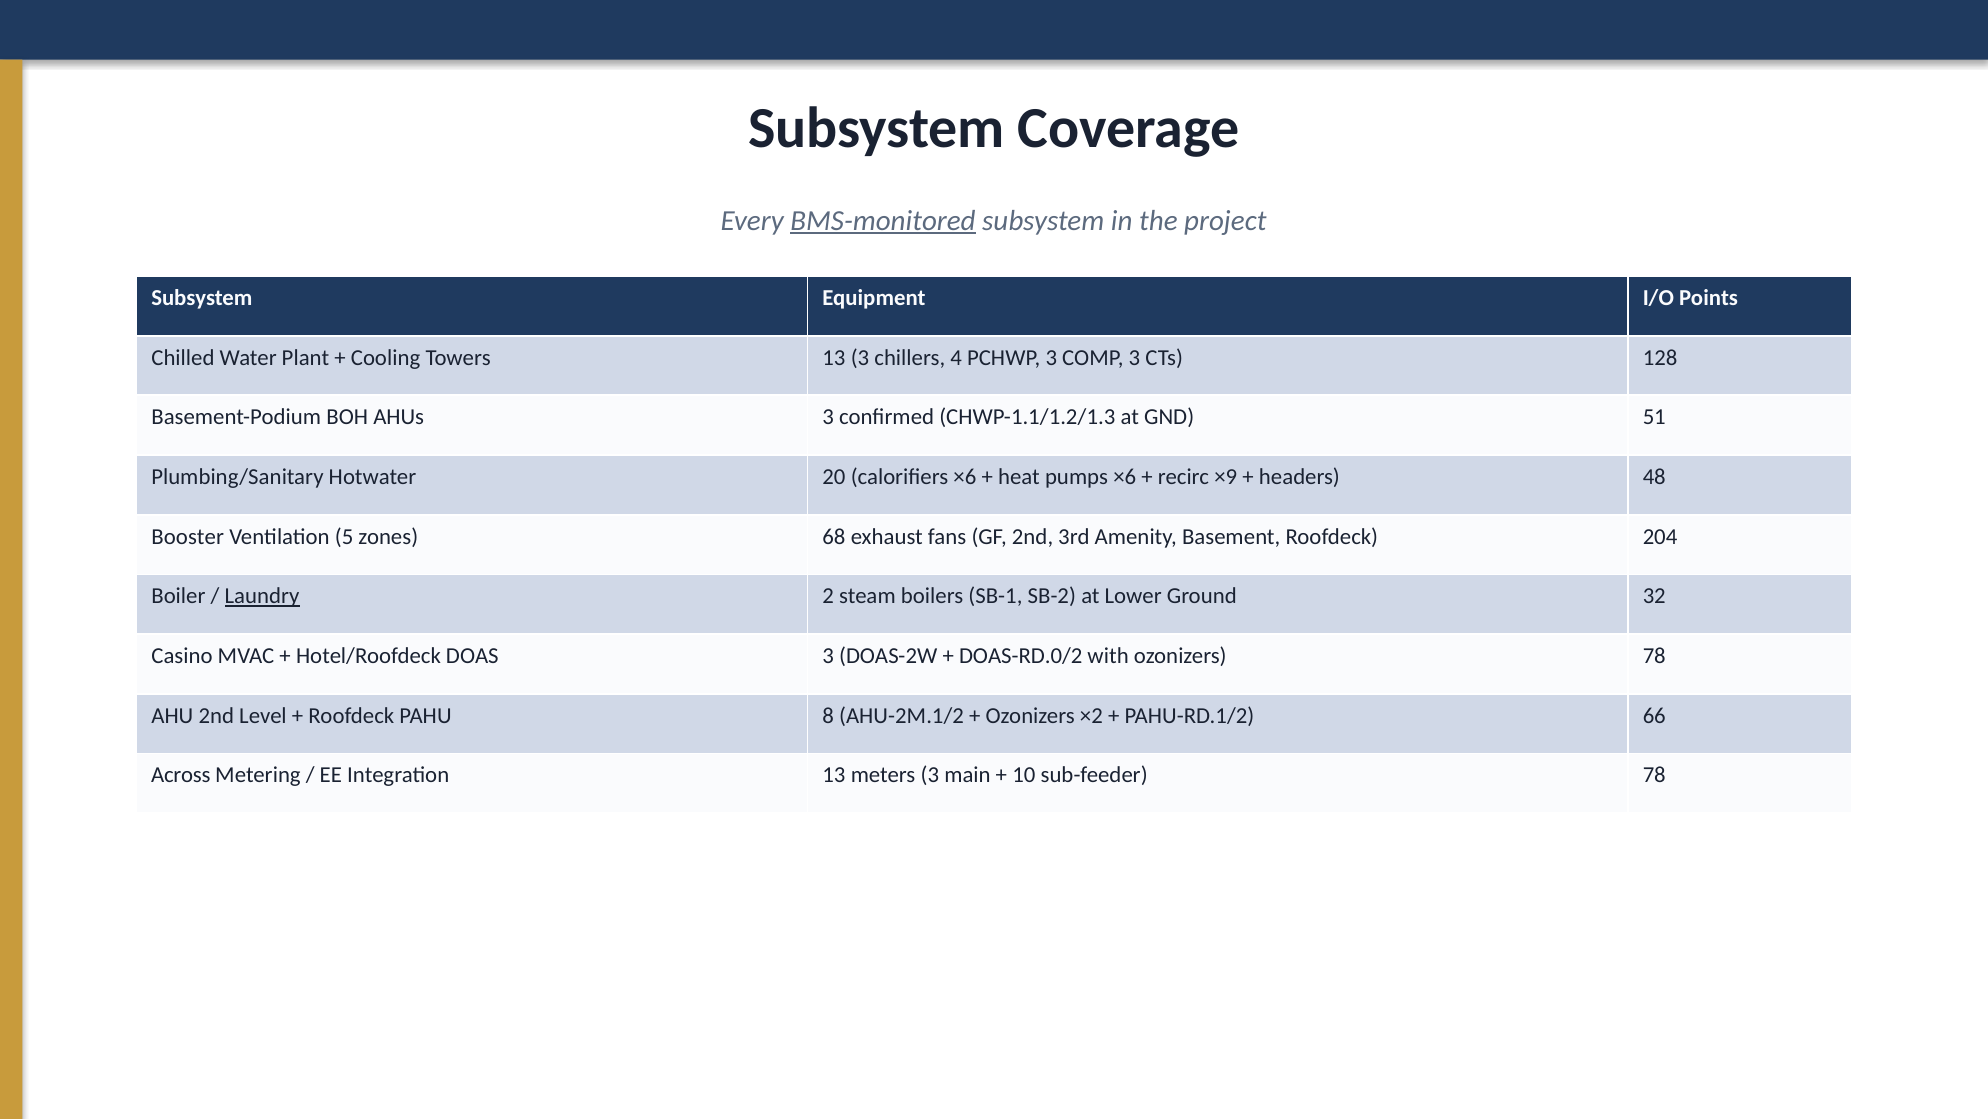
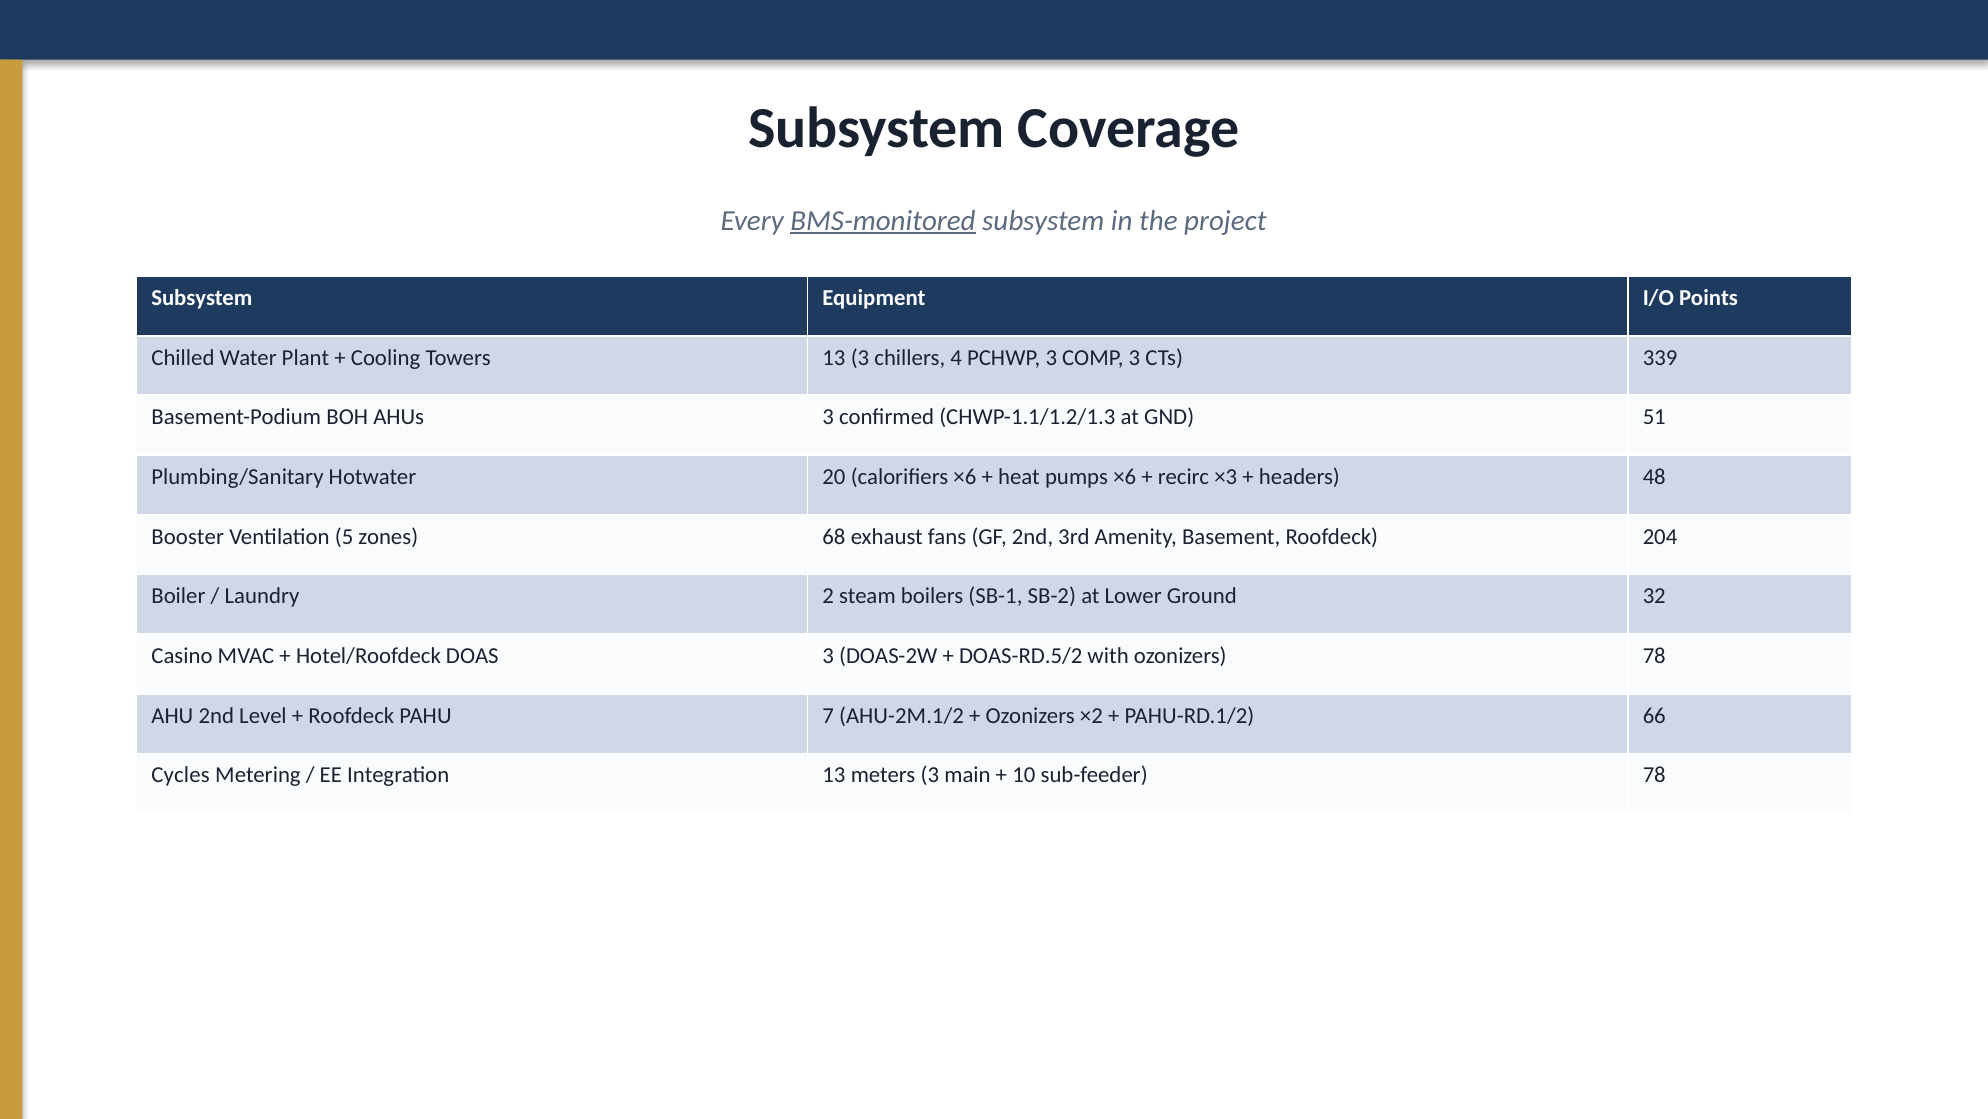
128: 128 -> 339 (1660, 357)
×9: ×9 -> ×3 (1226, 477)
Laundry underline: present -> none (262, 596)
DOAS-RD.0/2: DOAS-RD.0/2 -> DOAS-RD.5/2 (1021, 656)
8: 8 -> 7 (828, 715)
Across: Across -> Cycles (181, 775)
